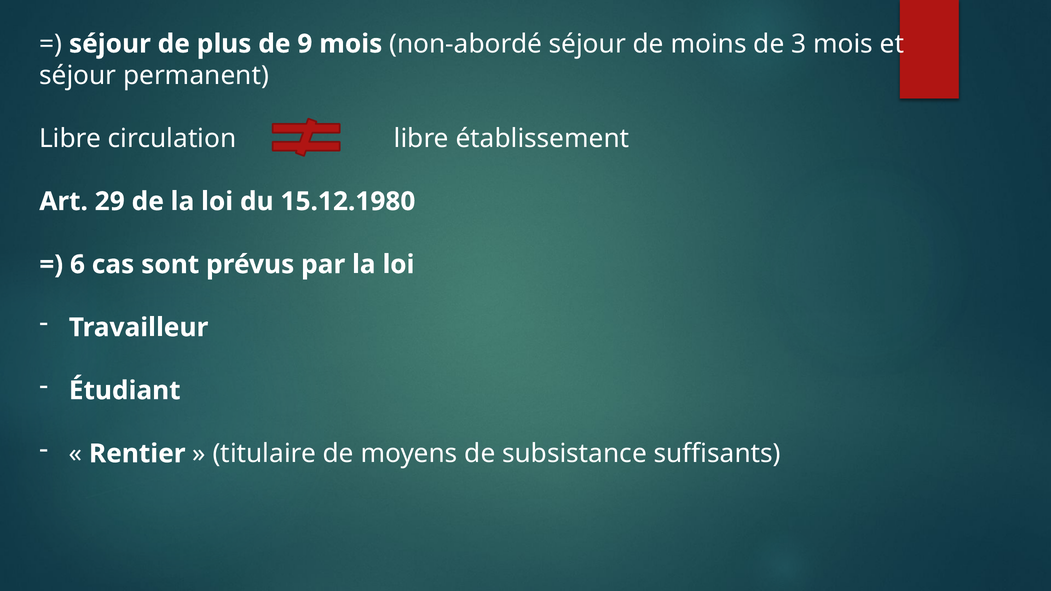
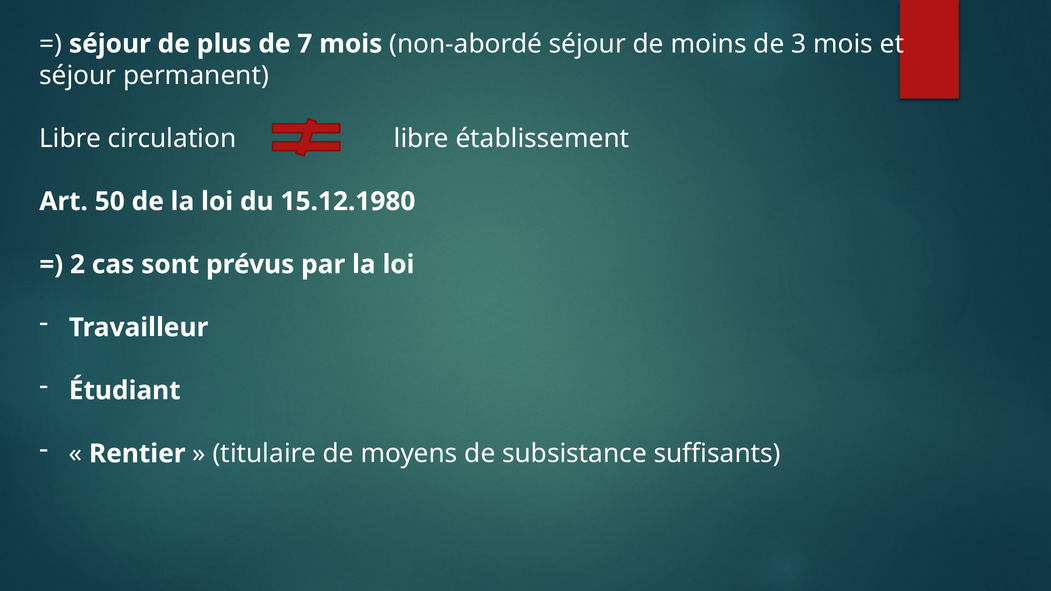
9: 9 -> 7 (305, 44)
29: 29 -> 50 (110, 202)
6: 6 -> 2 (78, 265)
